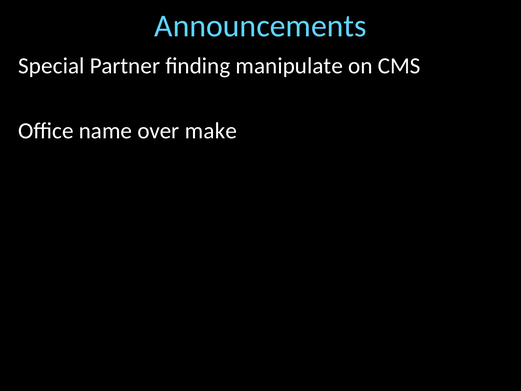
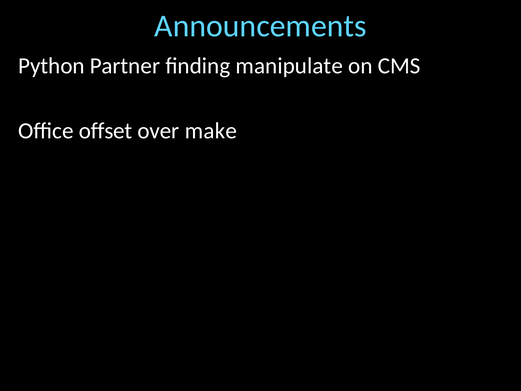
Special: Special -> Python (51, 66)
name: name -> offset (106, 131)
